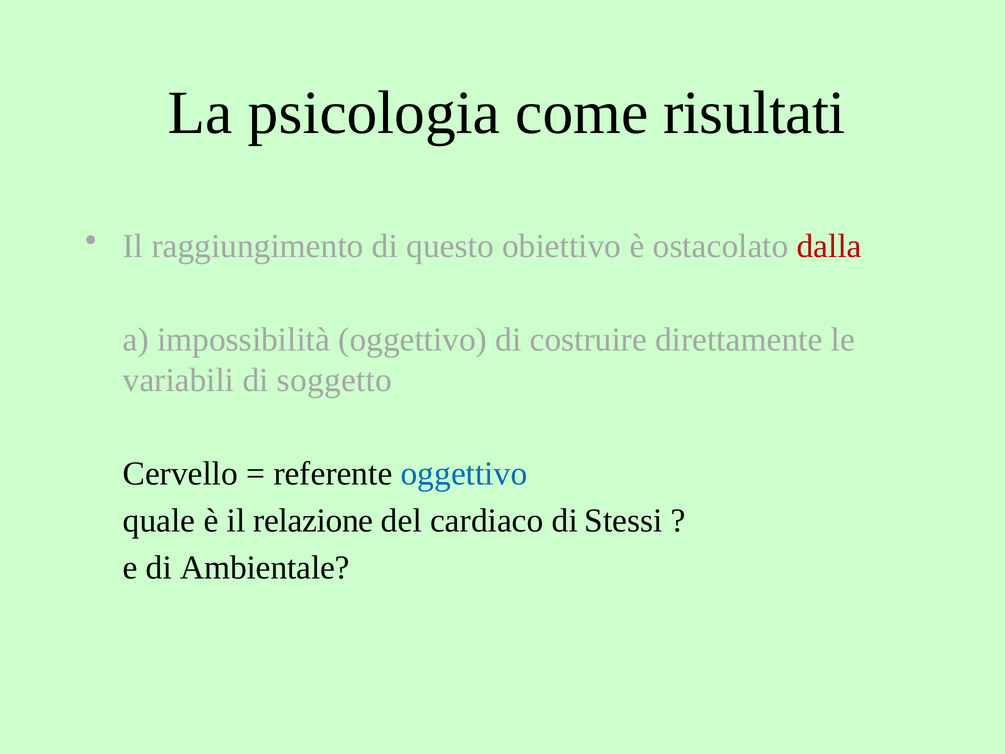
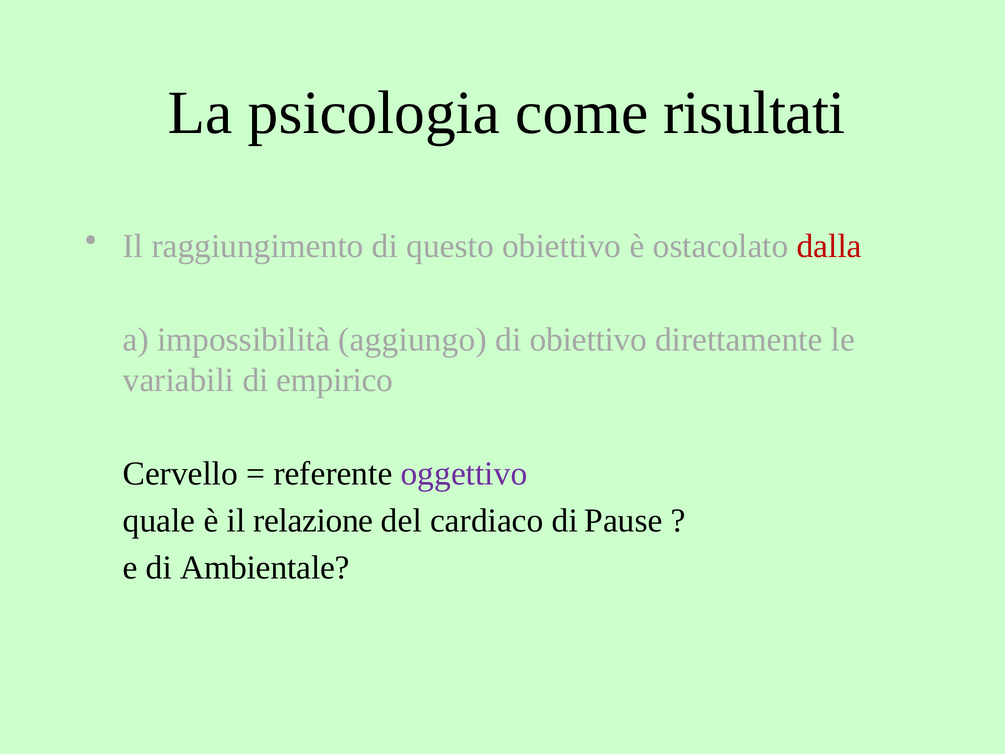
impossibilità oggettivo: oggettivo -> aggiungo (413, 340)
di costruire: costruire -> obiettivo (588, 340)
soggetto: soggetto -> empirico (335, 380)
oggettivo colour: blue -> purple (464, 474)
Stessi: Stessi -> Pause (624, 521)
